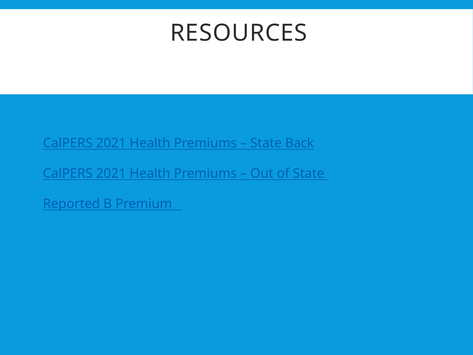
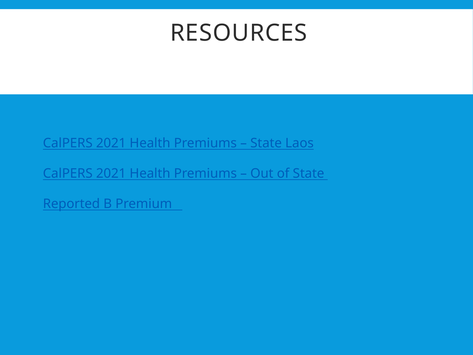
Back: Back -> Laos (300, 143)
